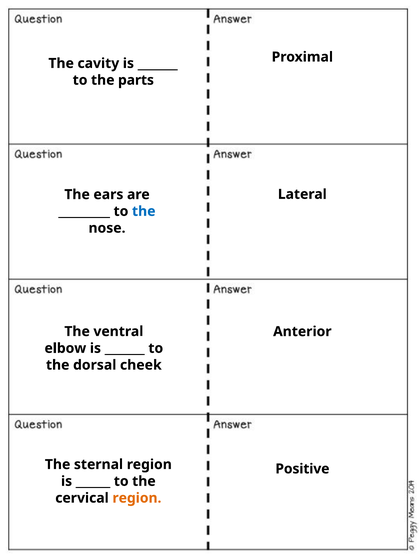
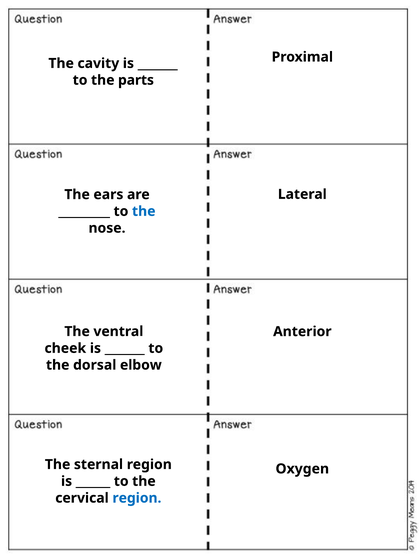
elbow: elbow -> cheek (65, 348)
cheek: cheek -> elbow (141, 365)
Positive: Positive -> Oxygen (302, 469)
region colour: orange -> blue (137, 498)
